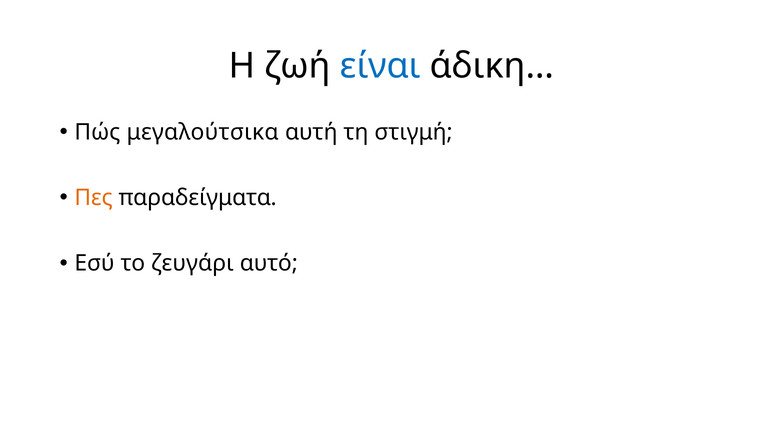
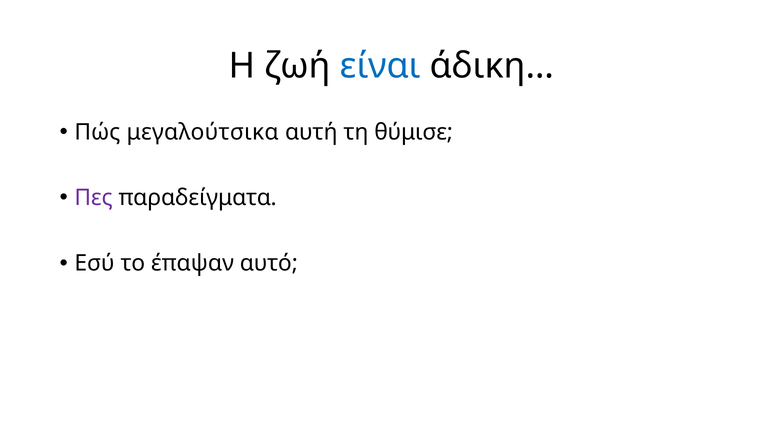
στιγμή: στιγμή -> θύμισε (414, 132)
Πες colour: orange -> purple (94, 198)
ζευγάρι: ζευγάρι -> έπαψαν (192, 264)
